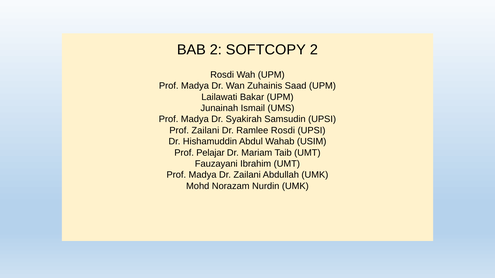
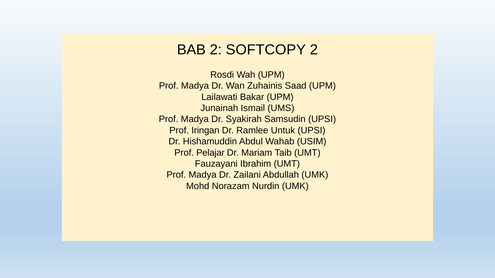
Prof Zailani: Zailani -> Iringan (205, 131)
Ramlee Rosdi: Rosdi -> Untuk (283, 131)
